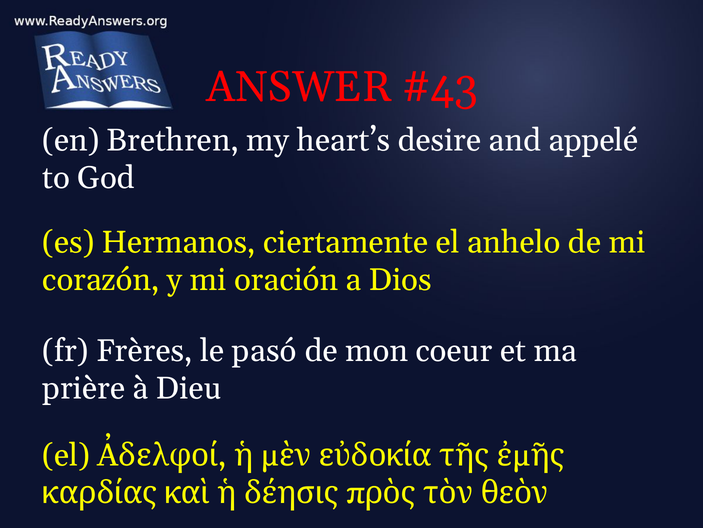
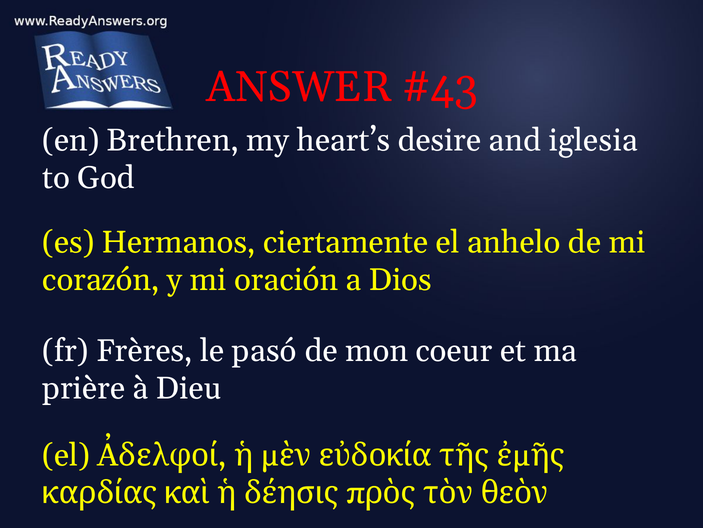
appelé: appelé -> iglesia (593, 140)
